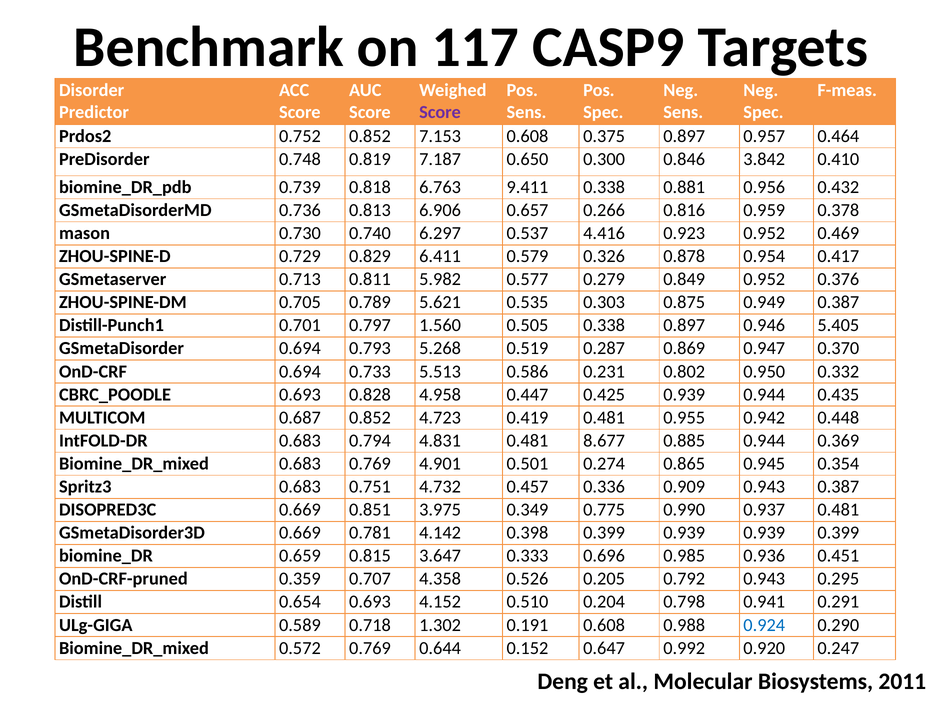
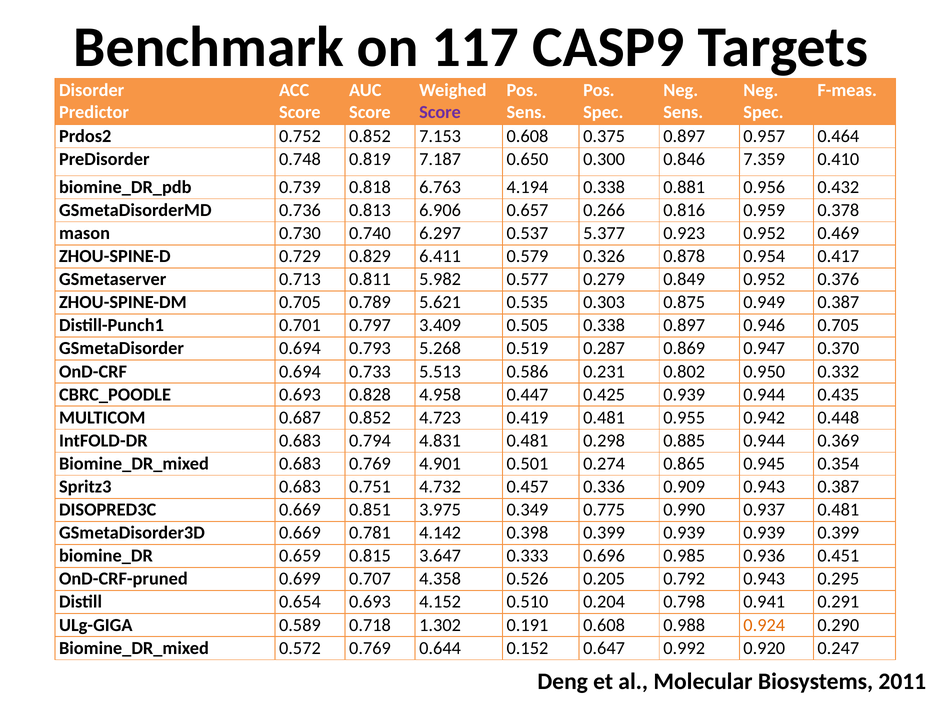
3.842: 3.842 -> 7.359 (764, 159)
9.411: 9.411 -> 4.194 (527, 187)
4.416: 4.416 -> 5.377 (604, 233)
1.560: 1.560 -> 3.409 (440, 325)
0.946 5.405: 5.405 -> 0.705 (838, 325)
8.677: 8.677 -> 0.298 (604, 441)
0.359: 0.359 -> 0.699 (300, 579)
0.924 colour: blue -> orange (764, 625)
